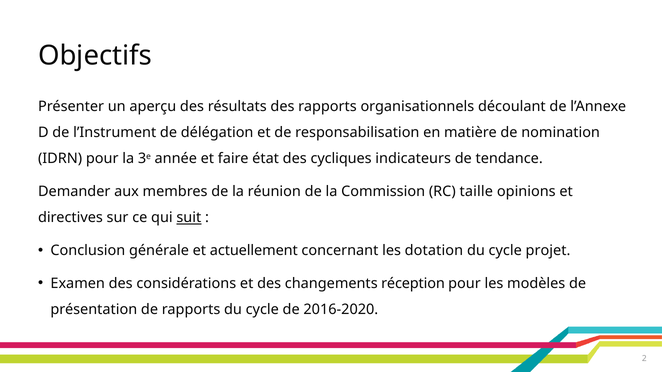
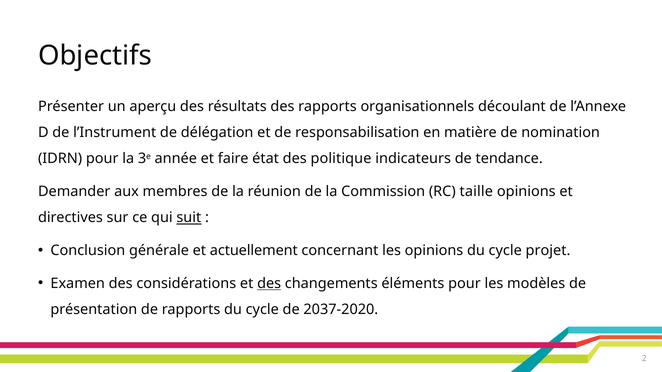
cycliques: cycliques -> politique (341, 159)
les dotation: dotation -> opinions (434, 251)
des underline: none -> present (269, 284)
réception: réception -> éléments (413, 284)
2016-2020: 2016-2020 -> 2037-2020 (341, 310)
